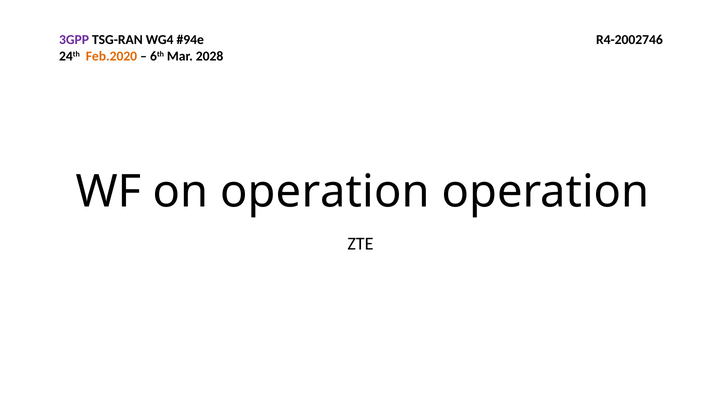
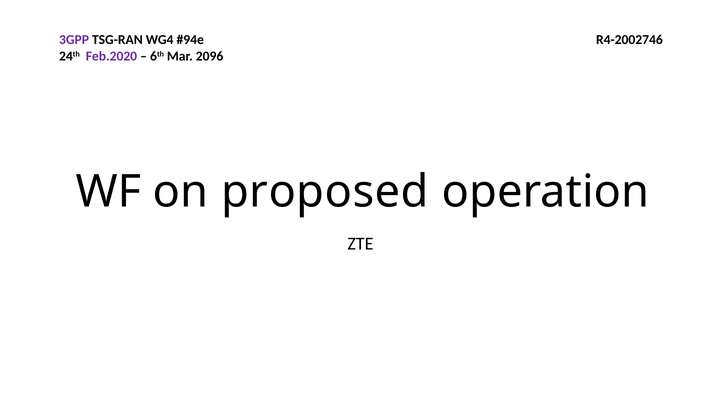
Feb.2020 colour: orange -> purple (111, 56)
2028: 2028 -> 2096 (210, 56)
on operation: operation -> proposed (325, 191)
